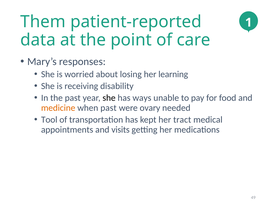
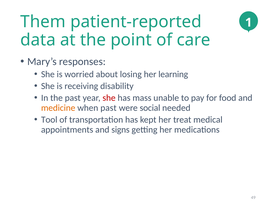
she colour: black -> red (109, 98)
ways: ways -> mass (142, 98)
ovary: ovary -> social (150, 108)
tract: tract -> treat (182, 120)
visits: visits -> signs (121, 130)
